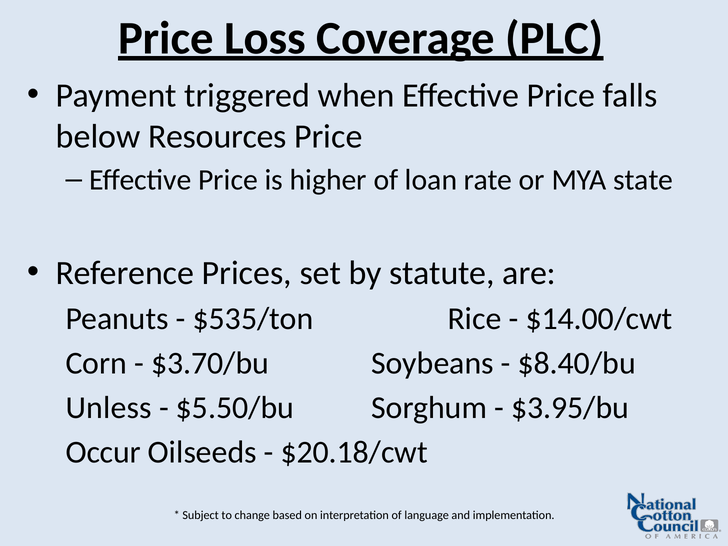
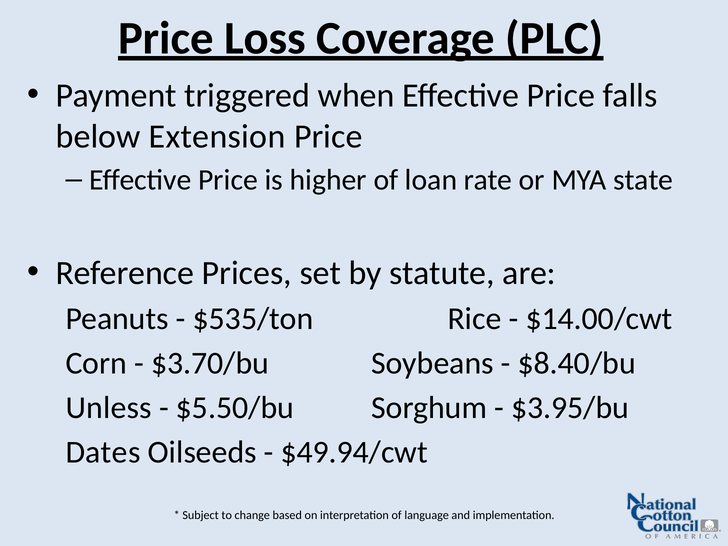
Resources: Resources -> Extension (217, 136)
Occur: Occur -> Dates (103, 452)
$20.18/cwt: $20.18/cwt -> $49.94/cwt (354, 452)
